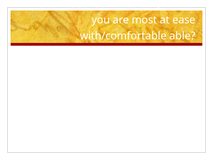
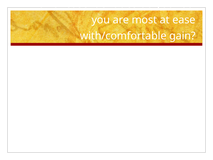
able: able -> gain (182, 36)
